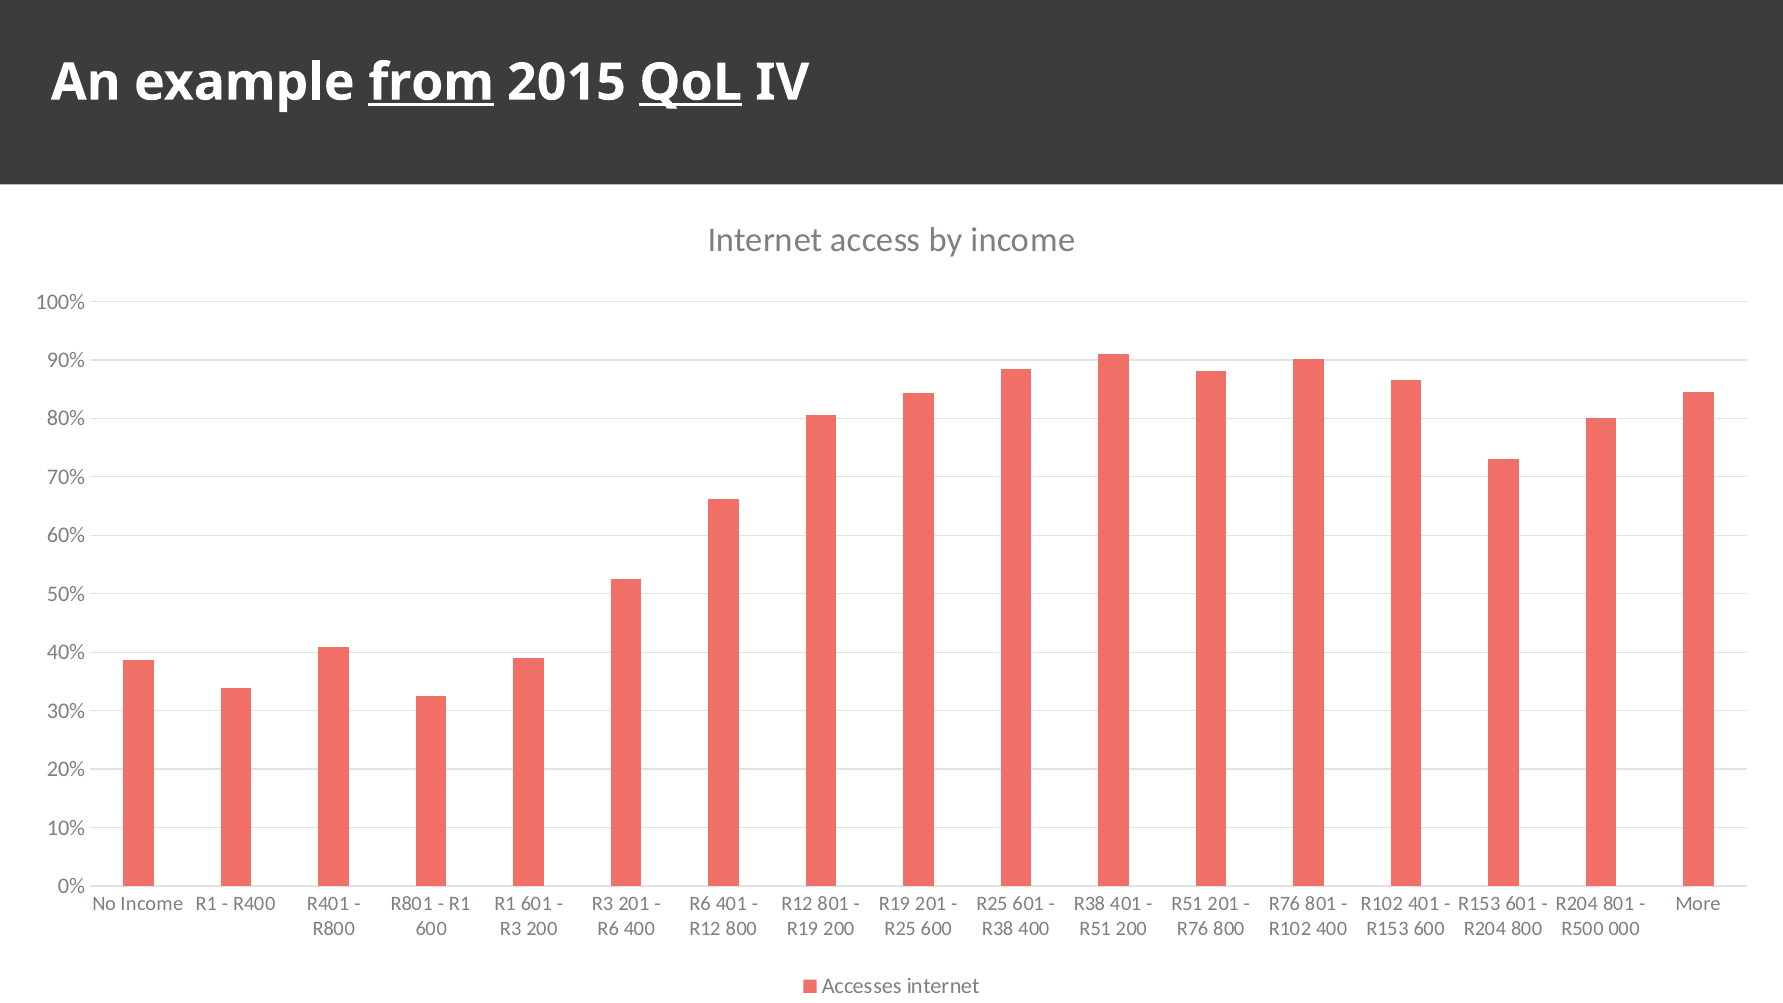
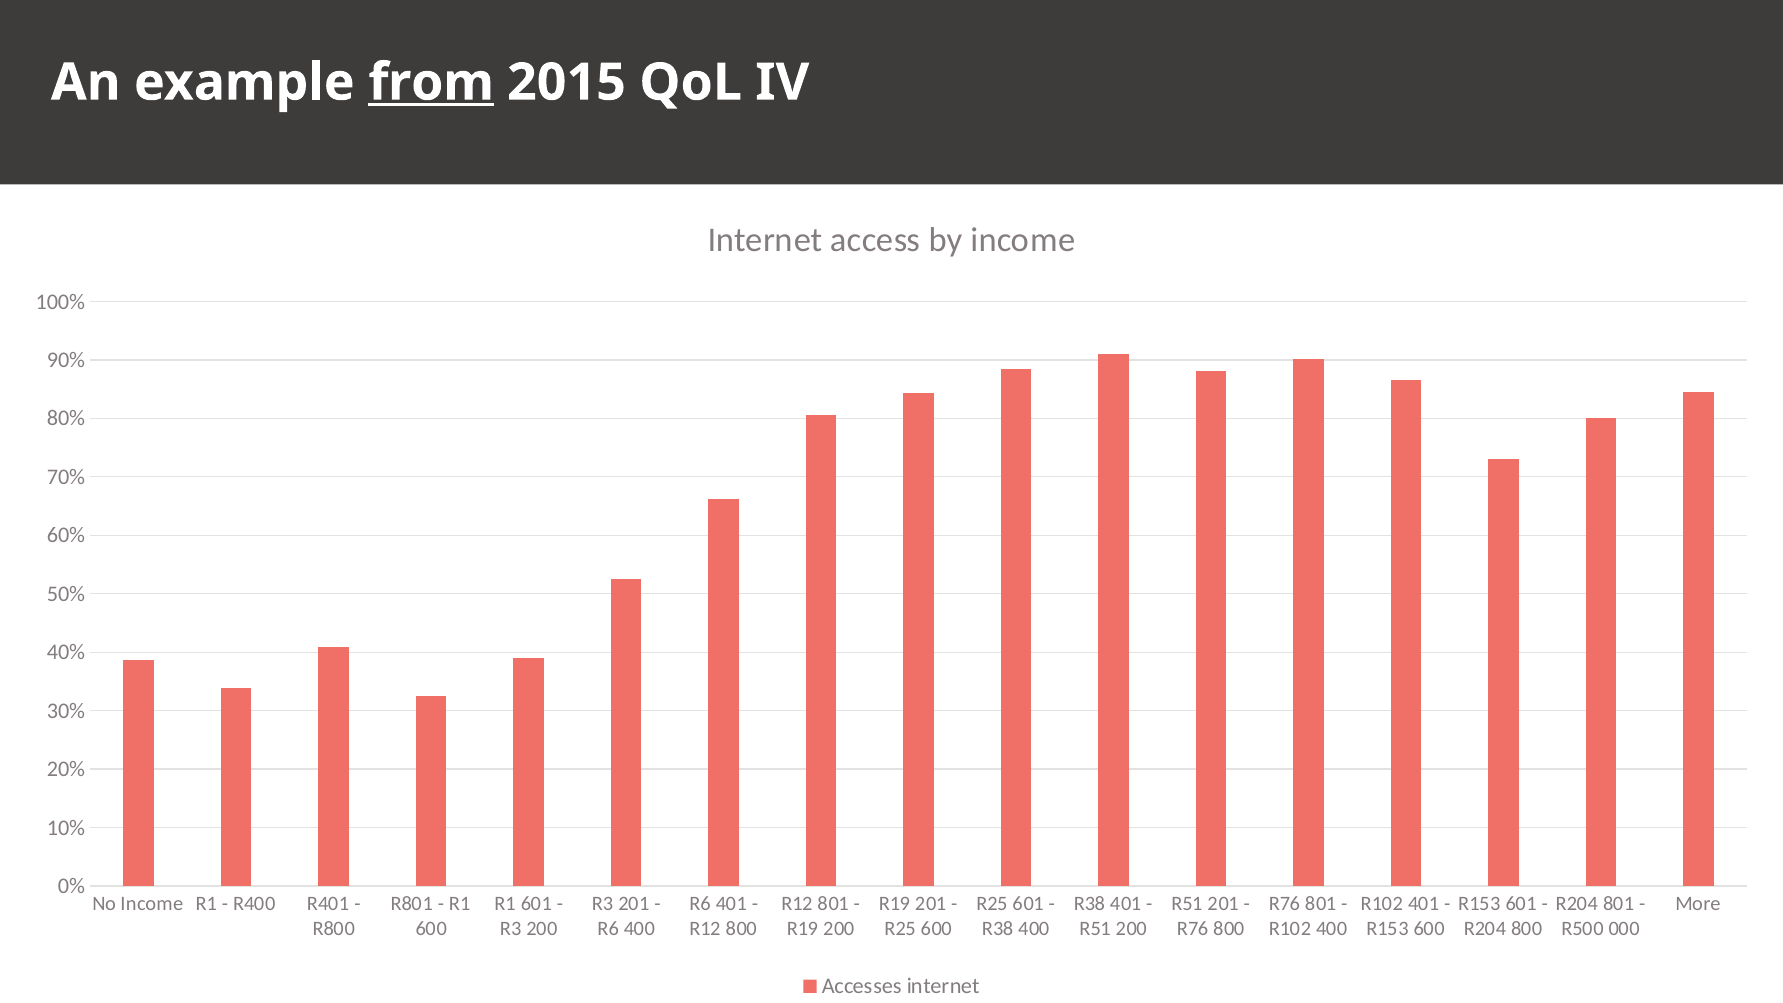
QoL underline: present -> none (691, 83)
